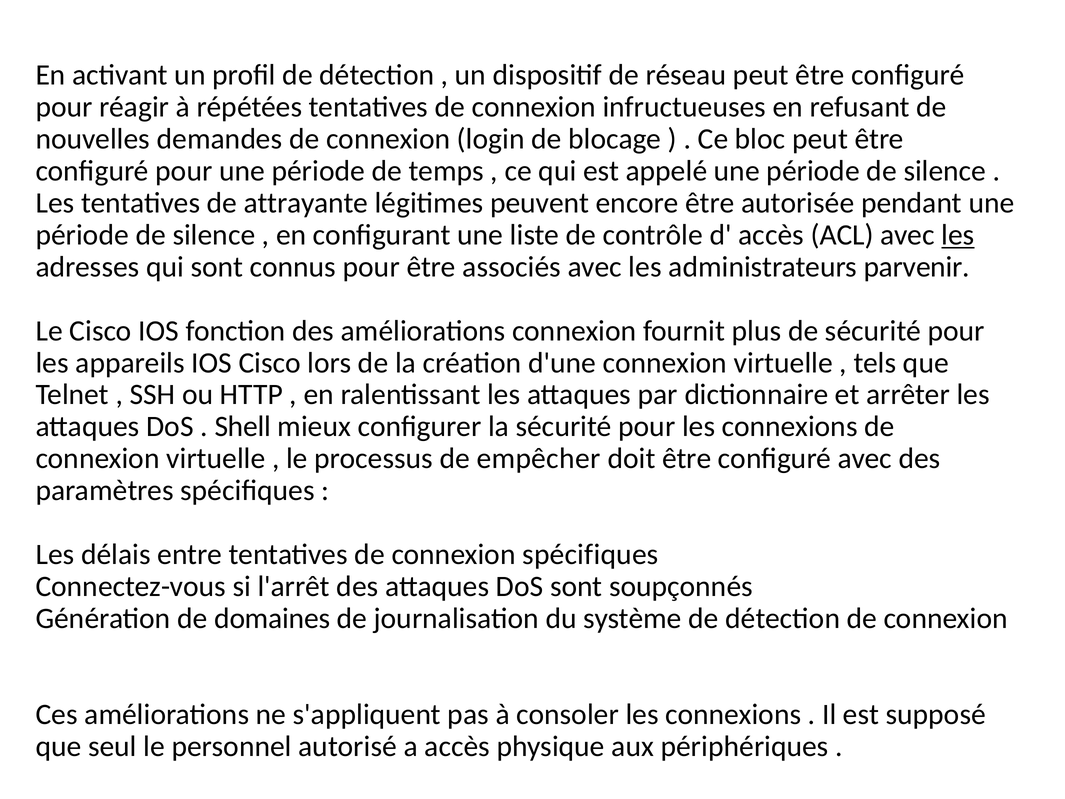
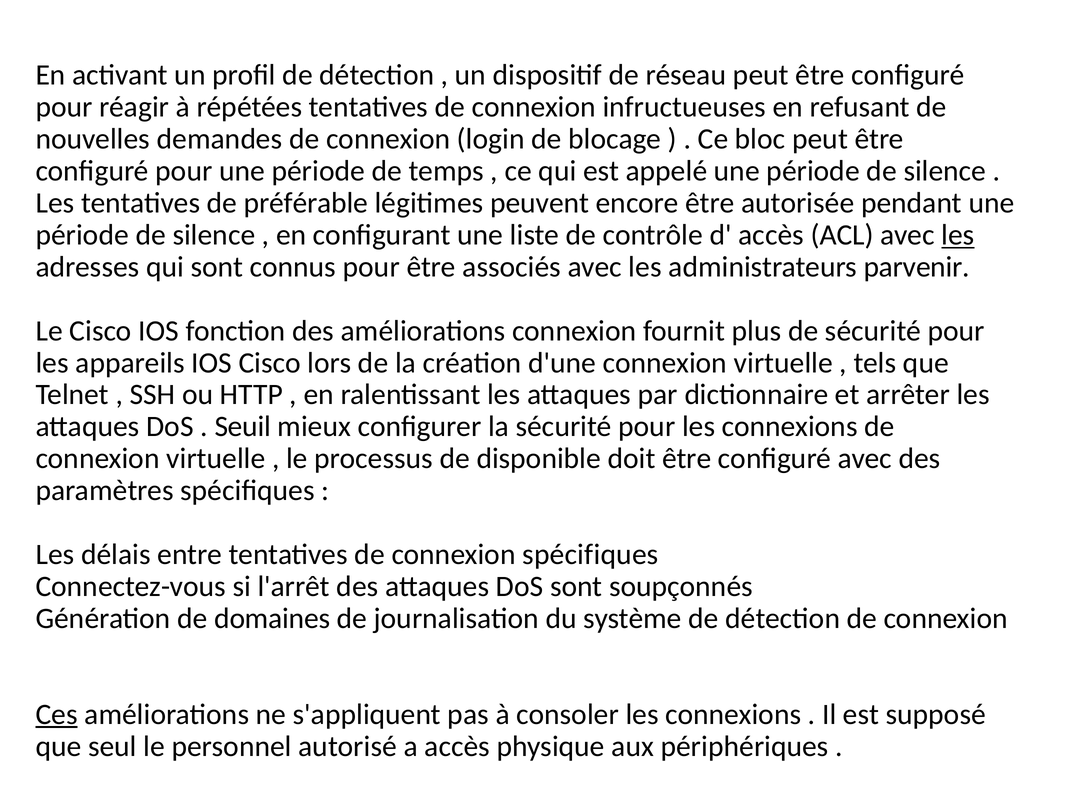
attrayante: attrayante -> préférable (306, 203)
Shell: Shell -> Seuil (243, 427)
empêcher: empêcher -> disponible (539, 458)
Ces underline: none -> present (57, 714)
